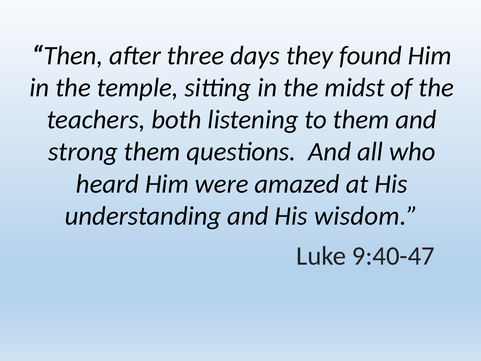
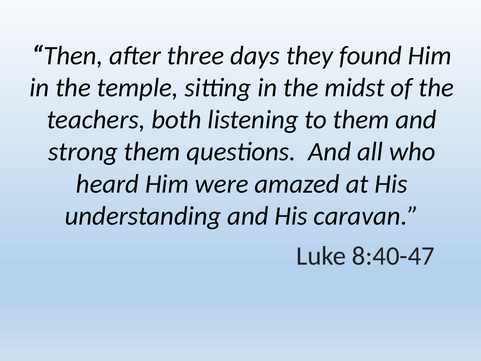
wisdom: wisdom -> caravan (366, 216)
9:40-47: 9:40-47 -> 8:40-47 (393, 256)
